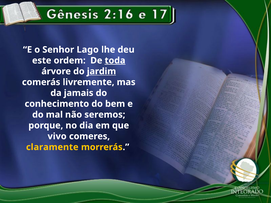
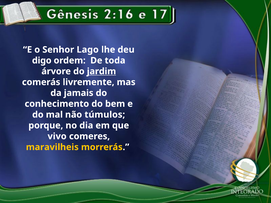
este: este -> digo (42, 61)
toda underline: present -> none (115, 61)
seremos: seremos -> túmulos (105, 115)
claramente: claramente -> maravilheis (52, 147)
